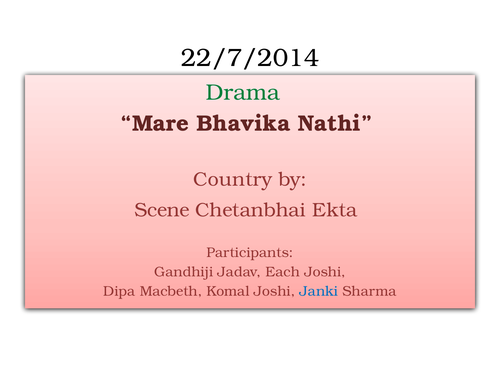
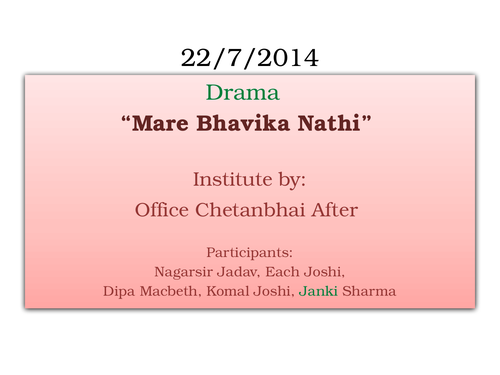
Country: Country -> Institute (233, 179)
Scene: Scene -> Office (162, 210)
Ekta: Ekta -> After (335, 210)
Gandhiji: Gandhiji -> Nagarsir (184, 272)
Janki colour: blue -> green (319, 291)
